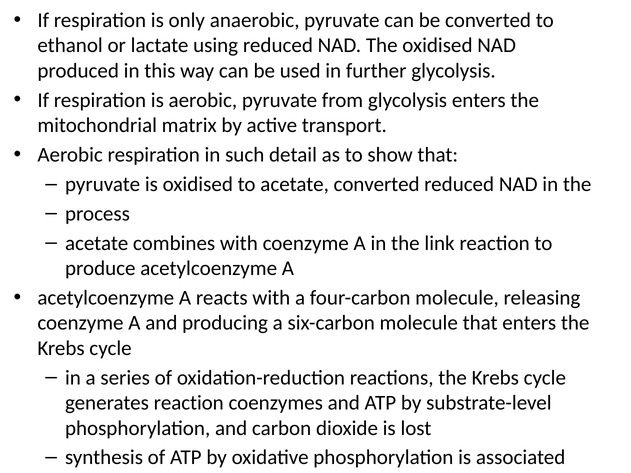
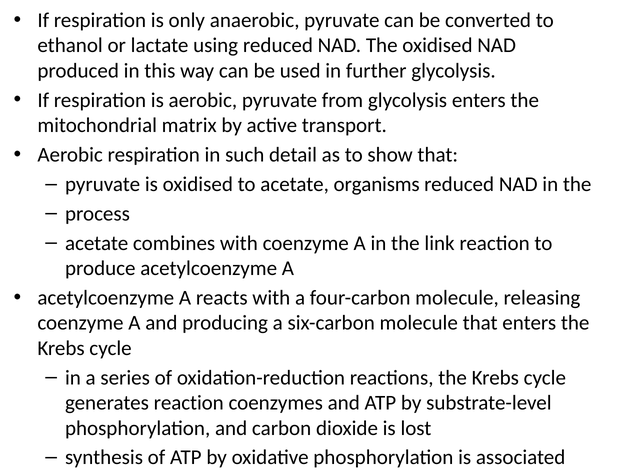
acetate converted: converted -> organisms (377, 184)
